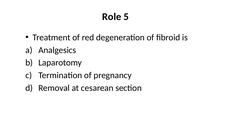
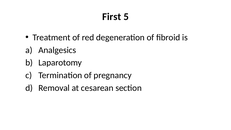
Role: Role -> First (112, 17)
